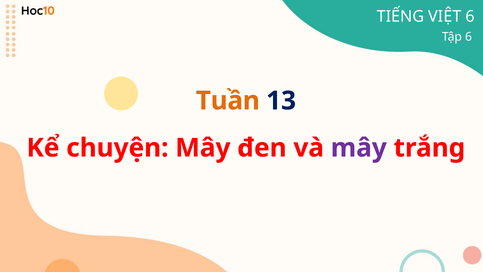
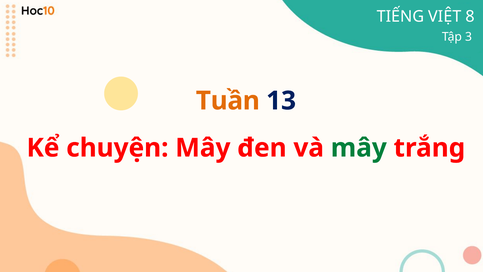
VIỆT 6: 6 -> 8 (470, 17)
Tập 6: 6 -> 3 (469, 37)
mây colour: purple -> green (359, 148)
